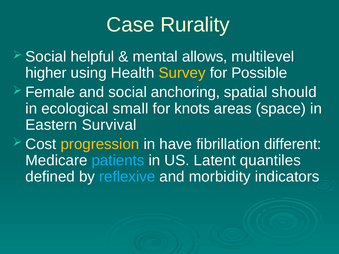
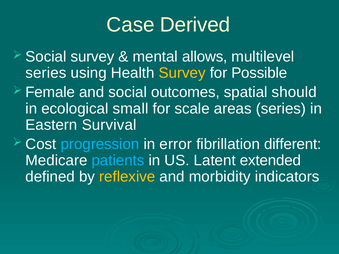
Rurality: Rurality -> Derived (195, 25)
Social helpful: helpful -> survey (92, 57)
higher: higher -> series (46, 73)
anchoring: anchoring -> outcomes (185, 92)
knots: knots -> scale (192, 109)
areas space: space -> series (281, 109)
progression colour: yellow -> light blue (100, 144)
have: have -> error (176, 144)
quantiles: quantiles -> extended (270, 161)
reflexive colour: light blue -> yellow (127, 177)
